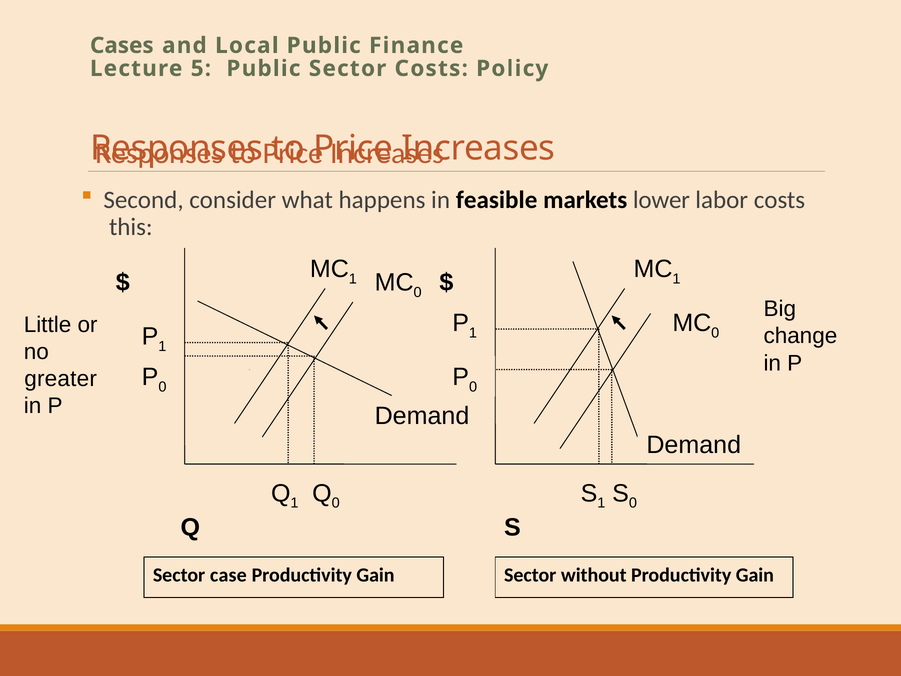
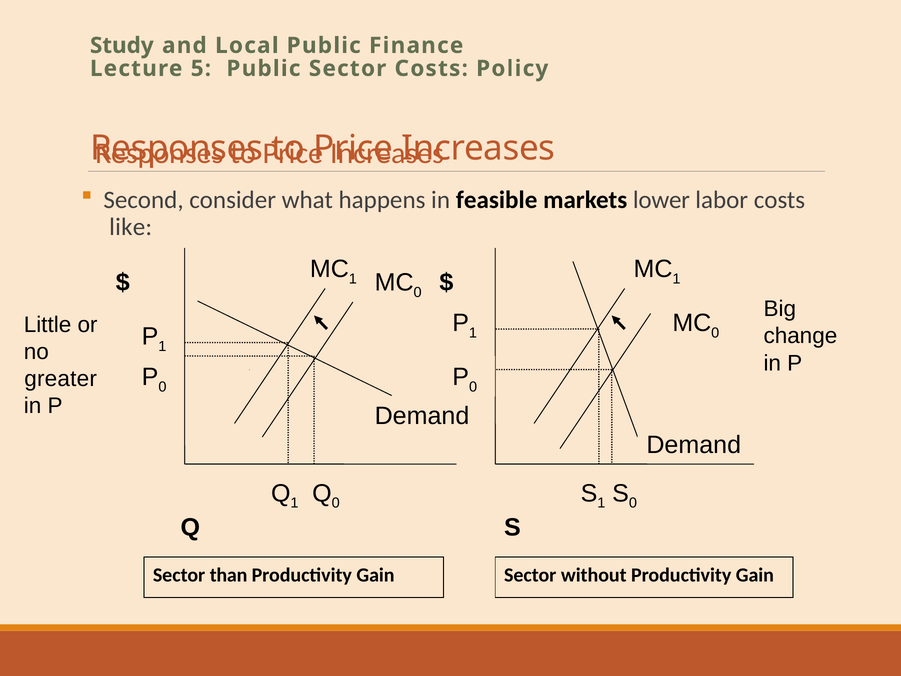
Cases: Cases -> Study (122, 45)
this: this -> like (131, 227)
case: case -> than (229, 575)
